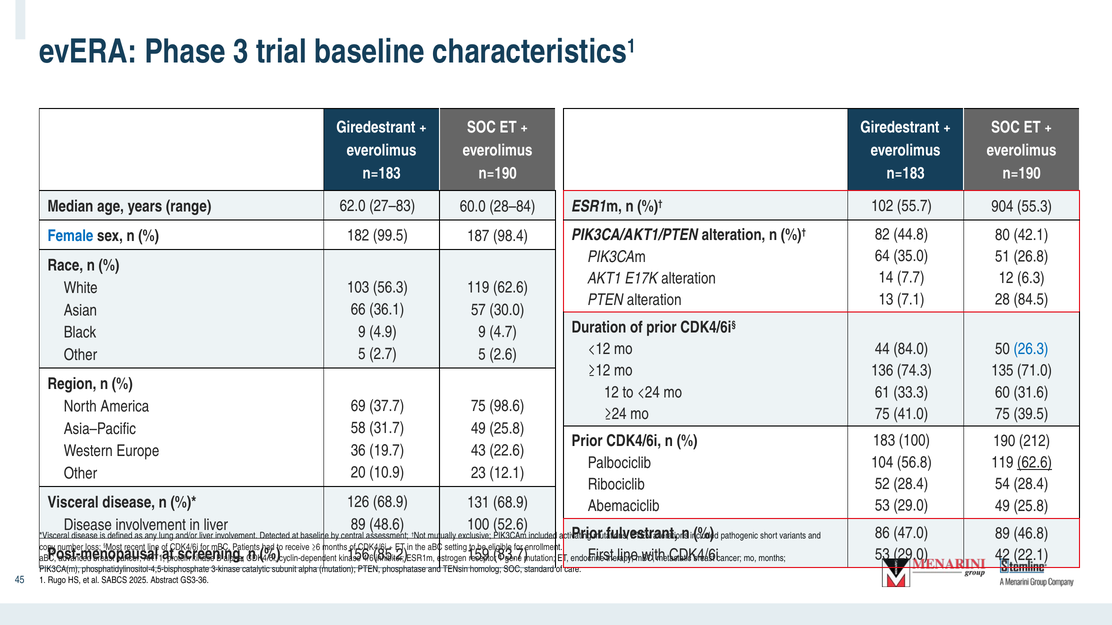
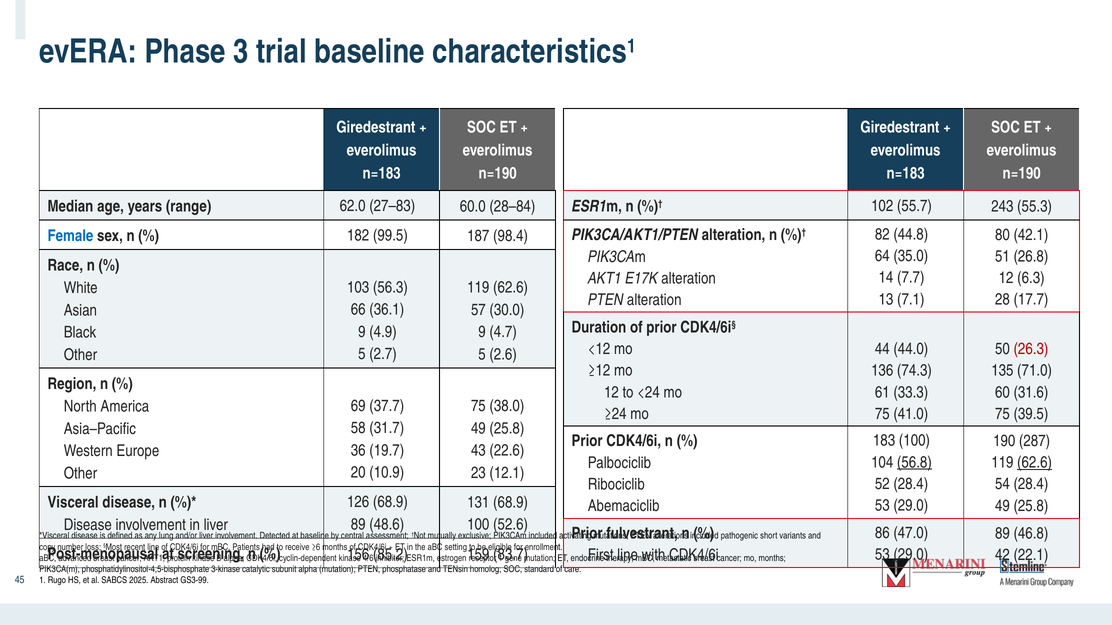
904: 904 -> 243 (1002, 206)
84.5: 84.5 -> 17.7 (1031, 300)
84.0: 84.0 -> 44.0 (911, 349)
26.3 colour: blue -> red (1031, 349)
98.6: 98.6 -> 38.0 (507, 406)
212: 212 -> 287 (1035, 441)
56.8 underline: none -> present (914, 463)
GS3-36: GS3-36 -> GS3-99 (195, 581)
